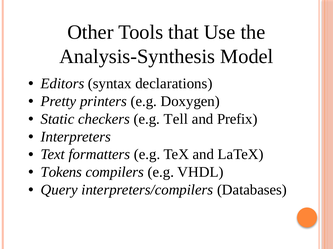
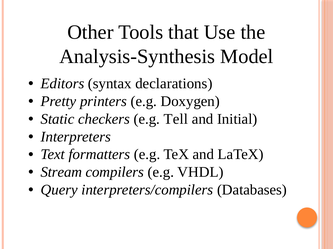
Prefix: Prefix -> Initial (237, 119)
Tokens: Tokens -> Stream (61, 173)
